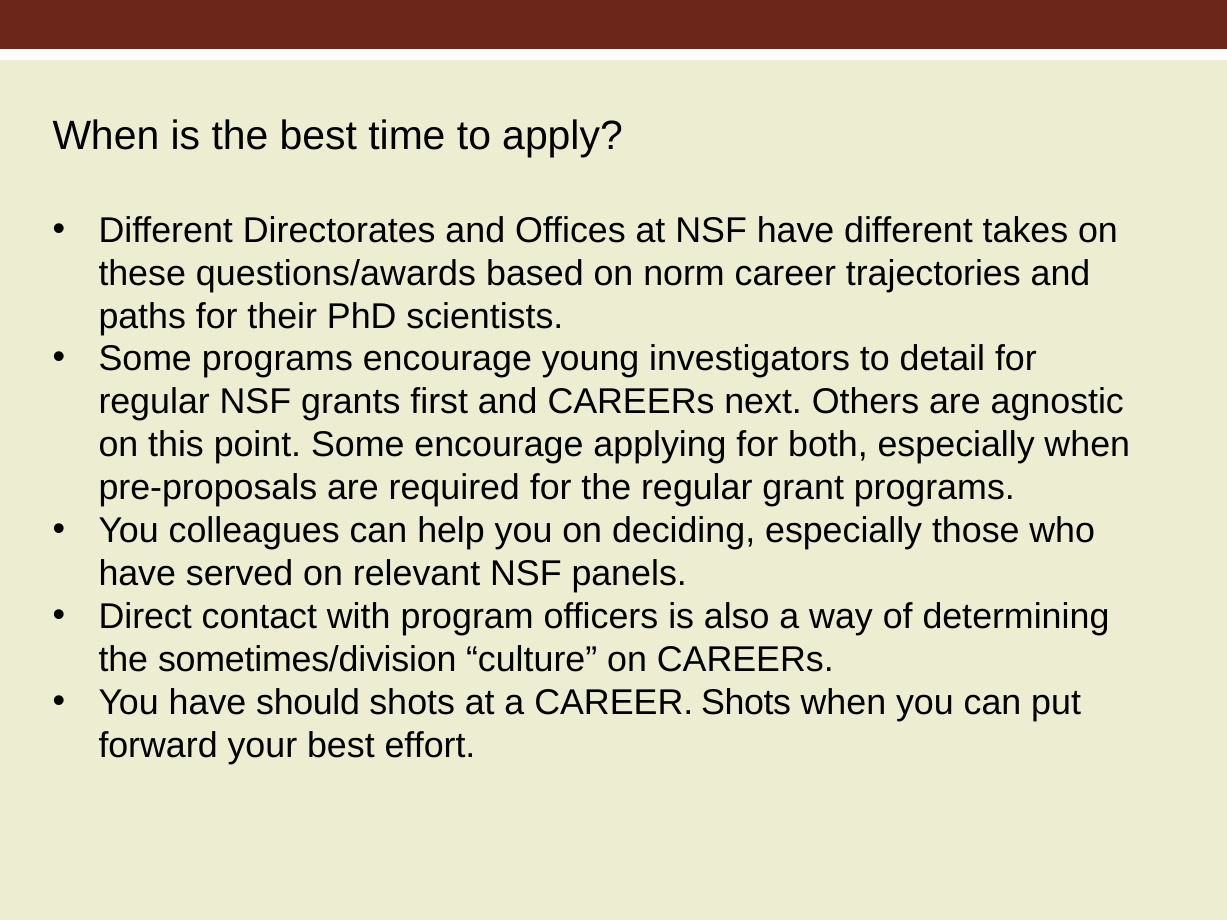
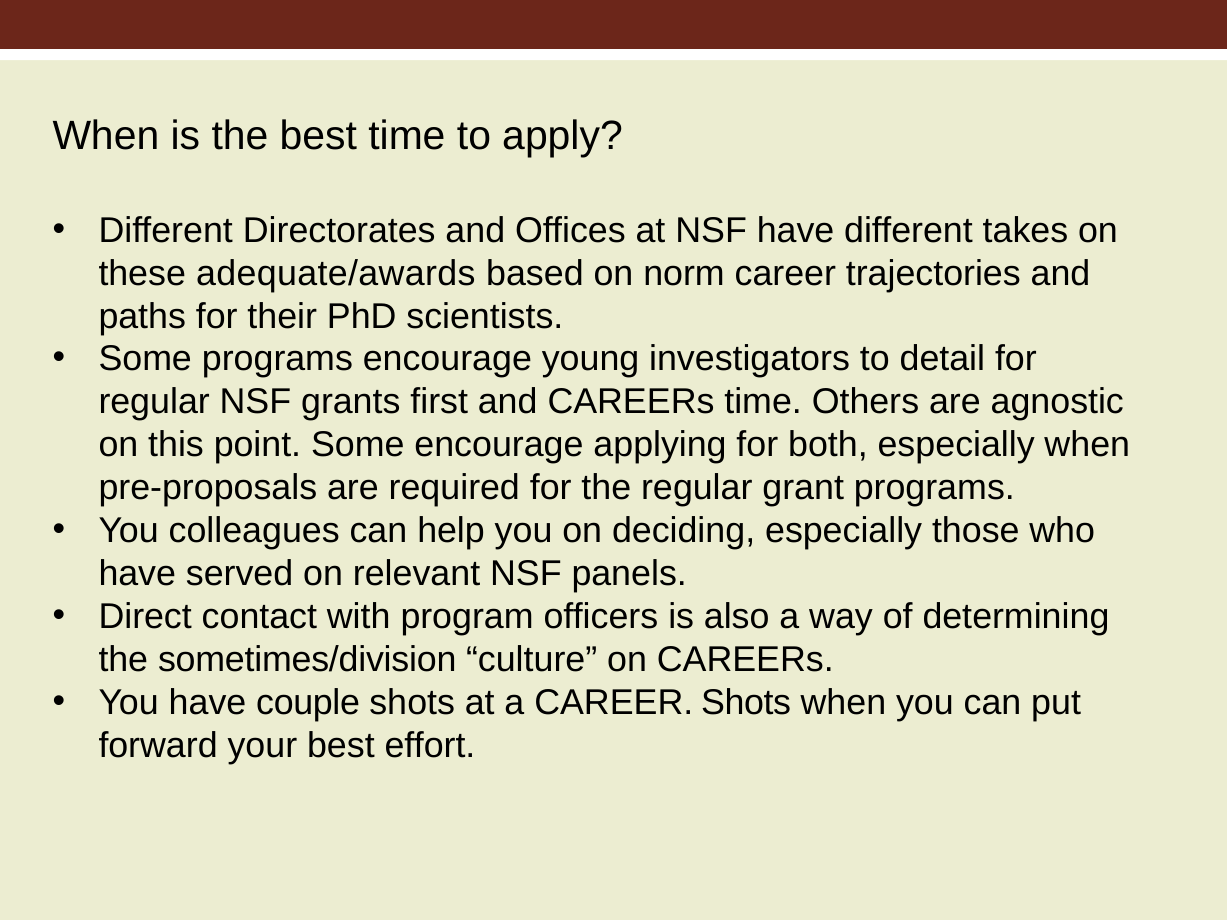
questions/awards: questions/awards -> adequate/awards (336, 273)
CAREERs next: next -> time (763, 402)
should: should -> couple (308, 703)
